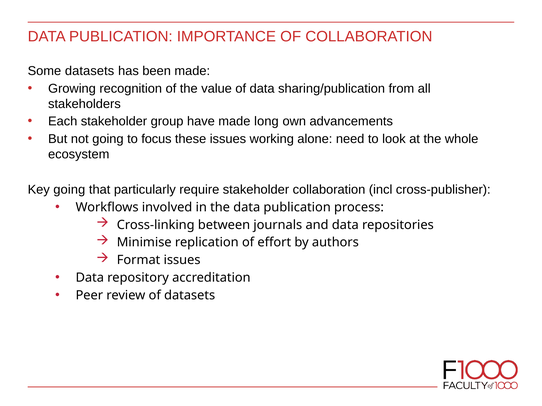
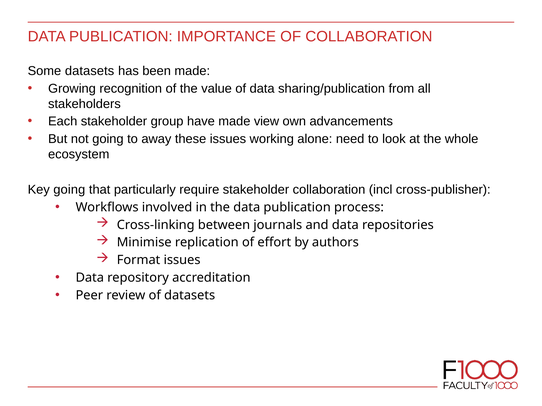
long: long -> view (267, 122)
focus: focus -> away (156, 139)
